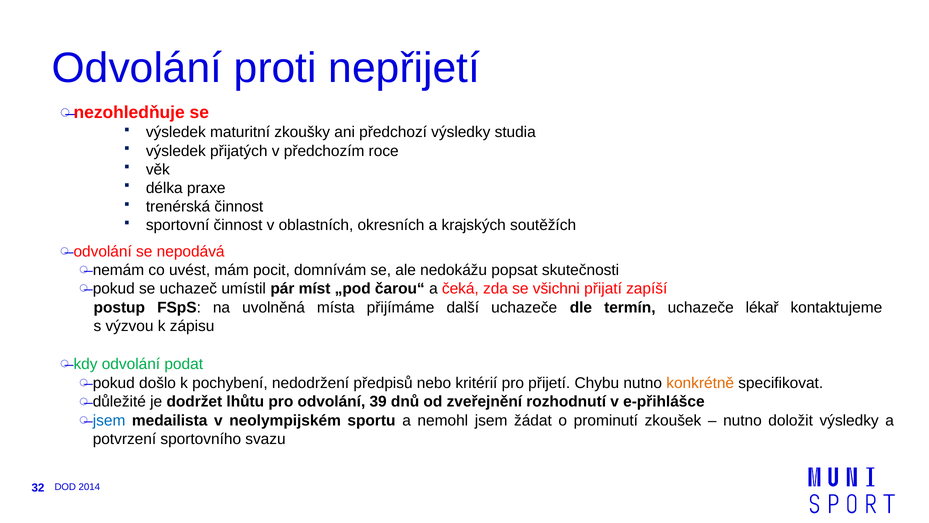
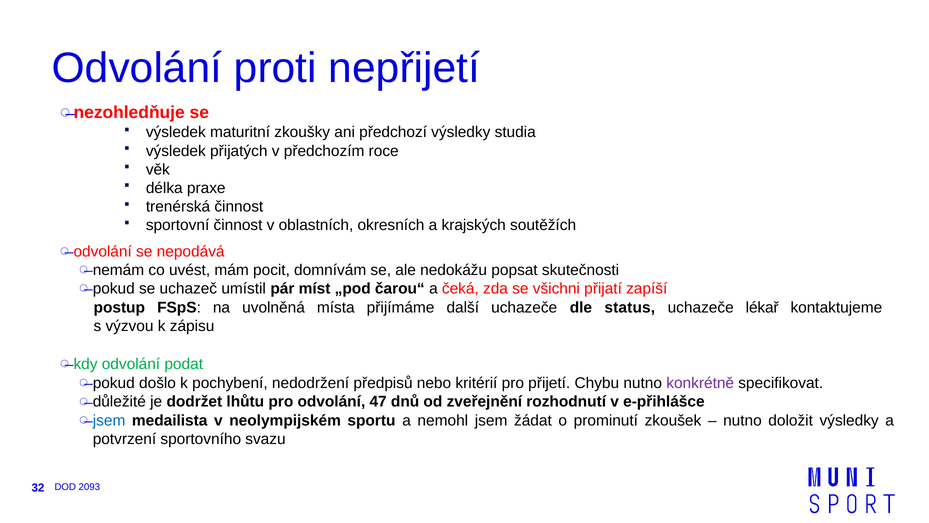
termín: termín -> status (630, 307)
konkrétně colour: orange -> purple (700, 383)
39: 39 -> 47 (378, 401)
2014: 2014 -> 2093 (89, 487)
